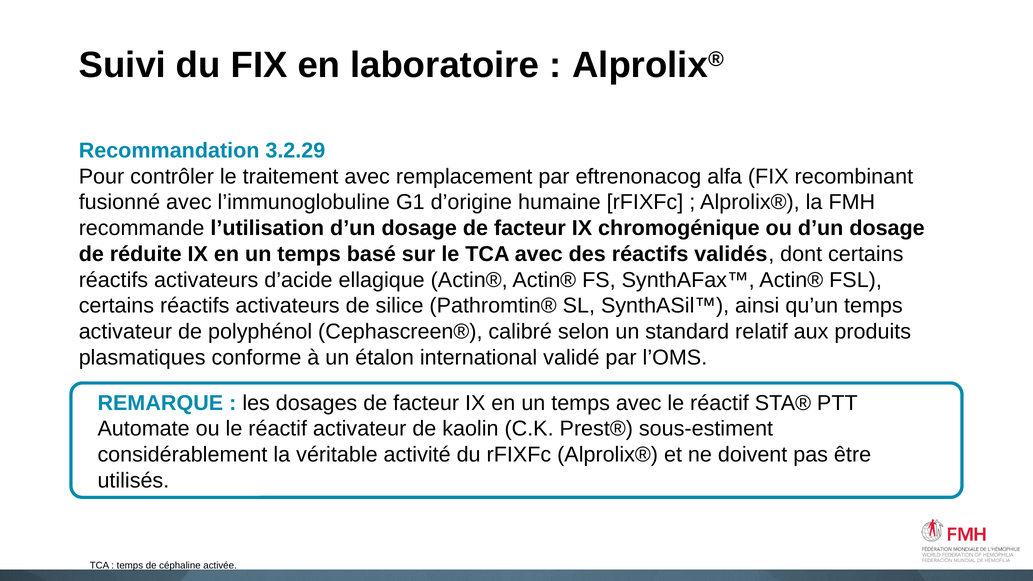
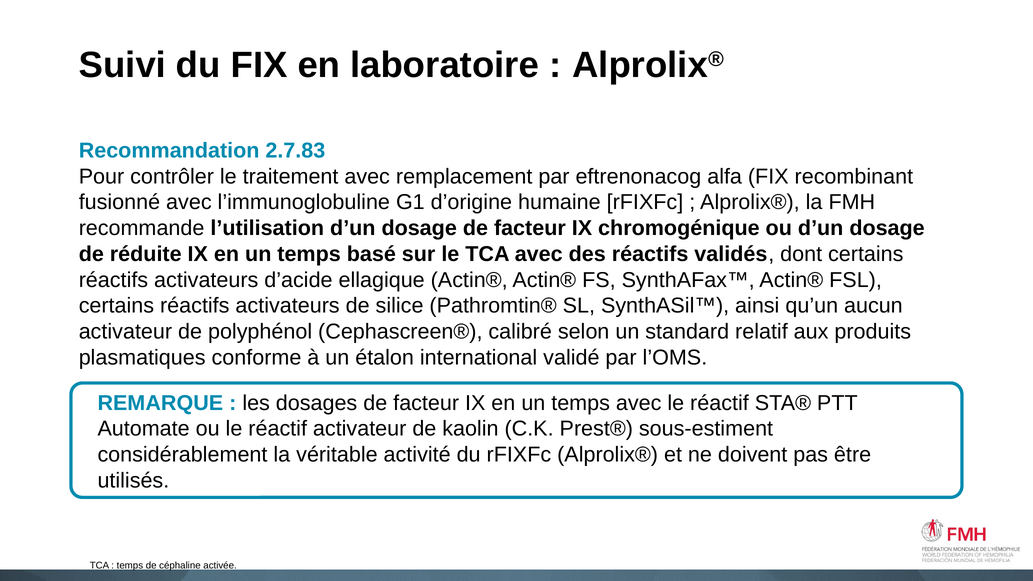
3.2.29: 3.2.29 -> 2.7.83 (295, 151)
qu’un temps: temps -> aucun (873, 306)
